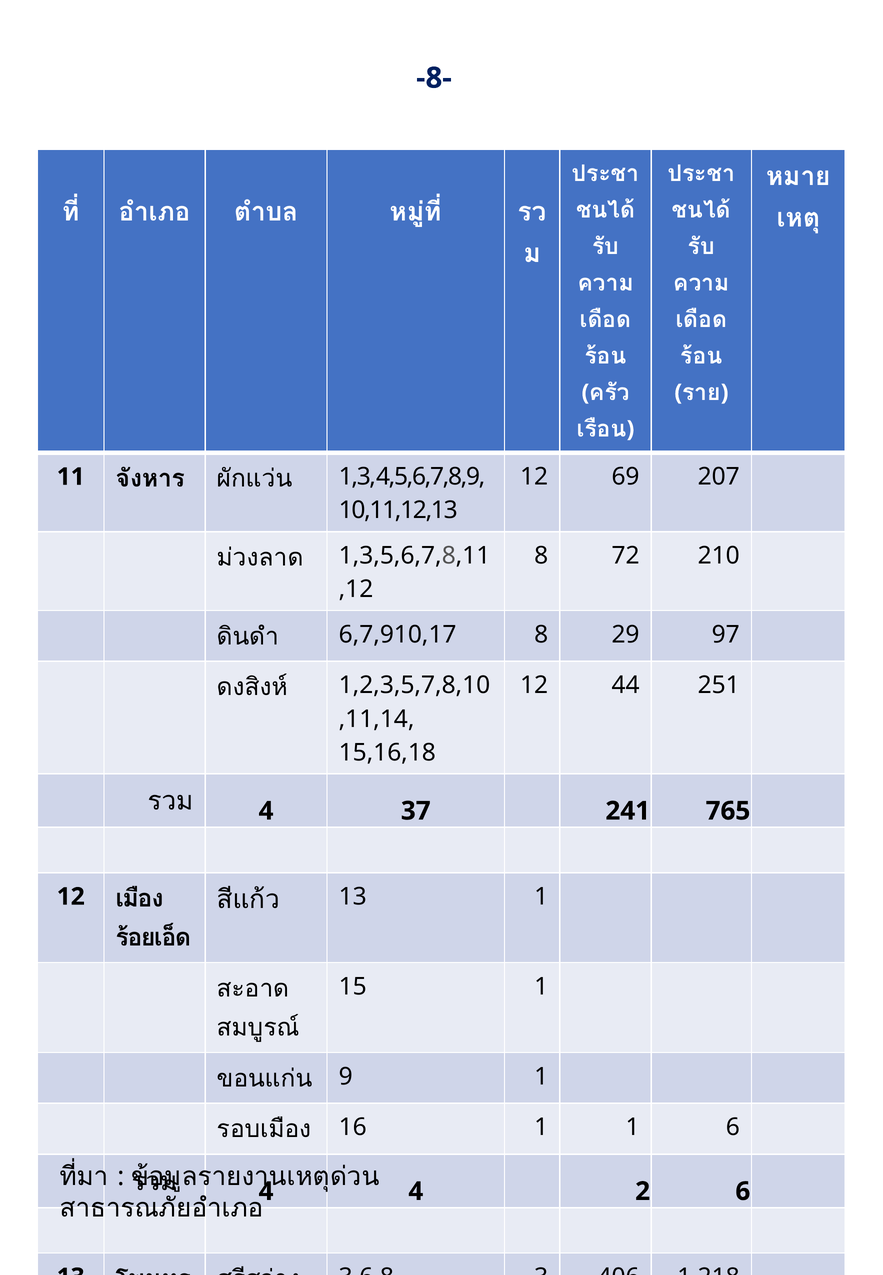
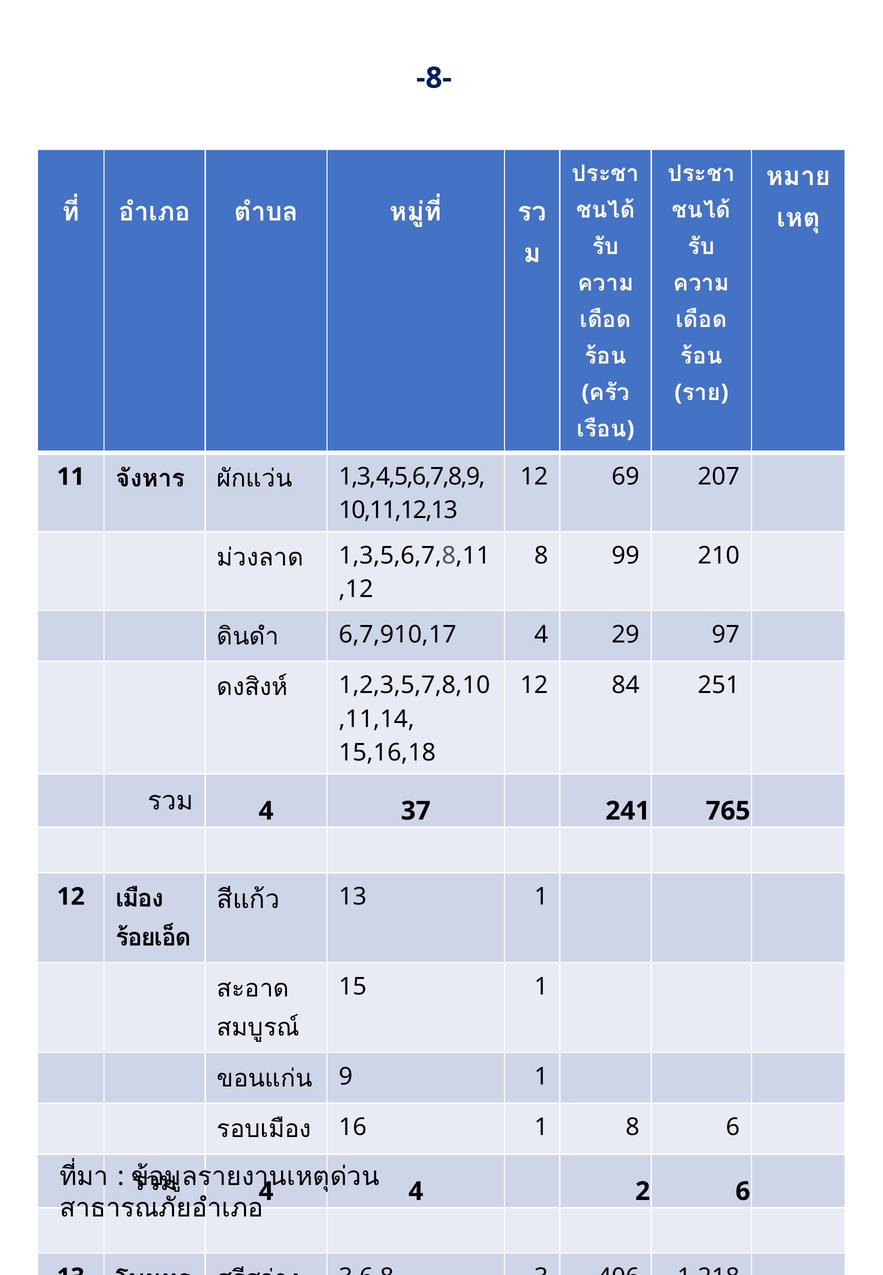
72: 72 -> 99 (626, 556)
6,7,910,17 8: 8 -> 4 (541, 635)
44: 44 -> 84 (626, 686)
1 1: 1 -> 8 (633, 1128)
